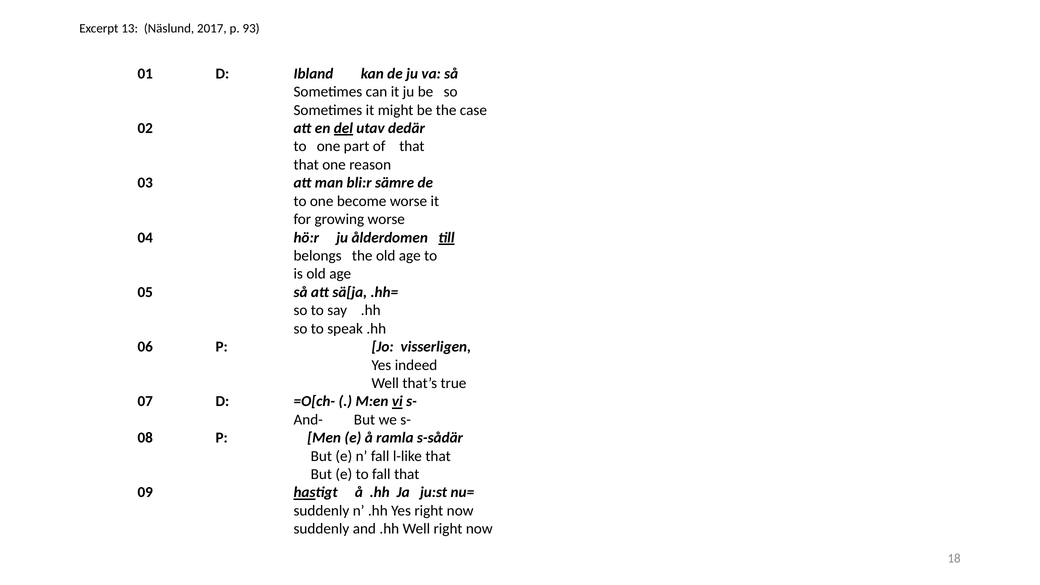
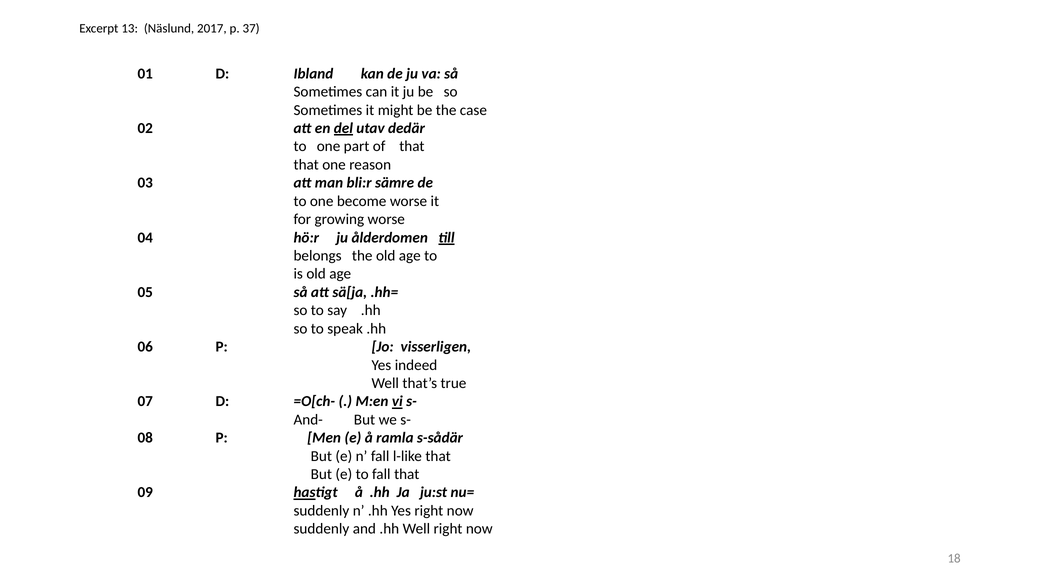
93: 93 -> 37 (251, 28)
